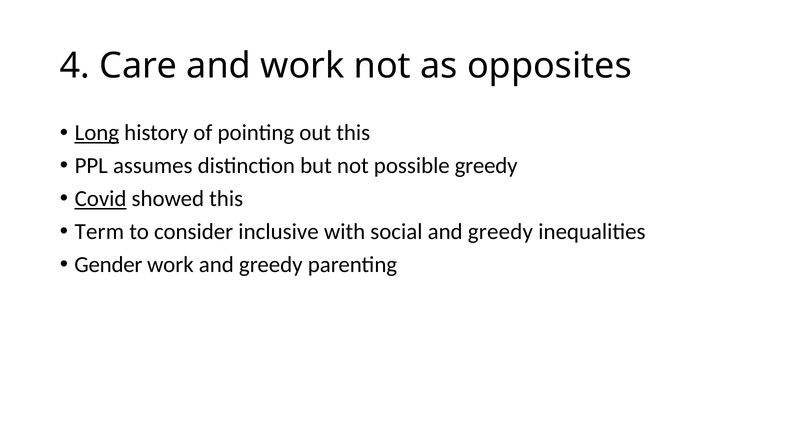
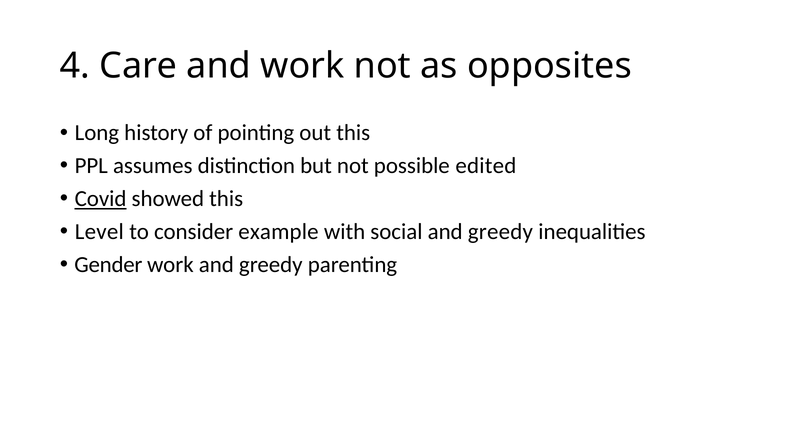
Long underline: present -> none (97, 133)
possible greedy: greedy -> edited (486, 166)
Term: Term -> Level (99, 232)
inclusive: inclusive -> example (278, 232)
